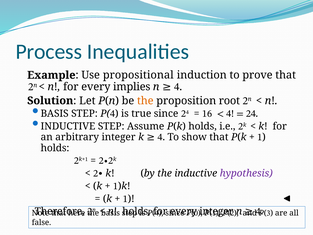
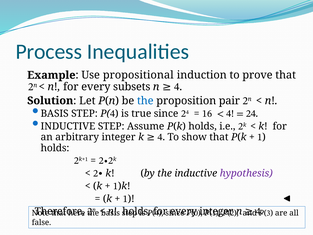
implies: implies -> subsets (132, 87)
the colour: orange -> blue (145, 101)
root: root -> pair (229, 101)
